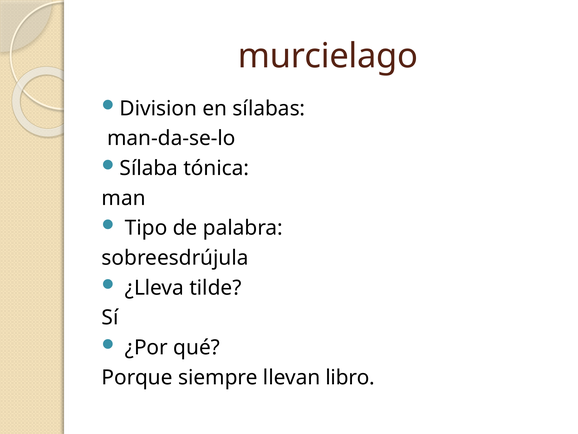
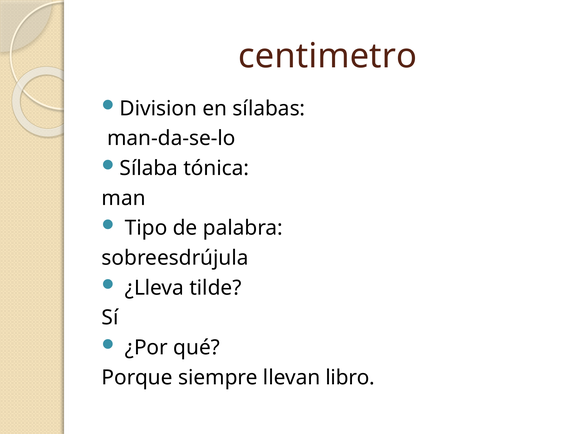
murcielago: murcielago -> centimetro (328, 56)
